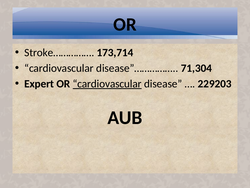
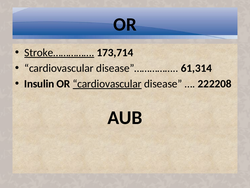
Stroke…………… underline: none -> present (59, 52)
71,304: 71,304 -> 61,314 (196, 68)
Expert: Expert -> Insulin (39, 84)
229203: 229203 -> 222208 (215, 84)
